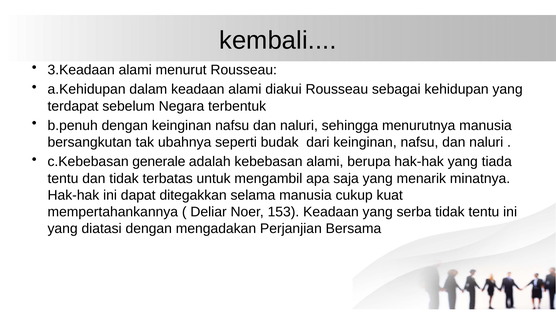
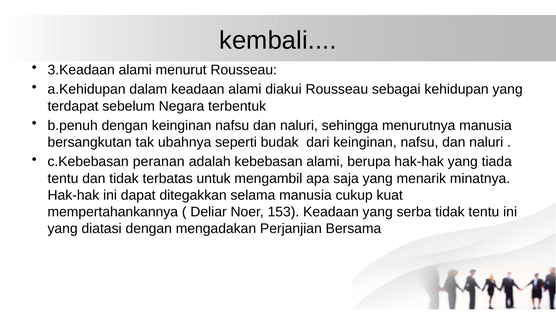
generale: generale -> peranan (159, 162)
